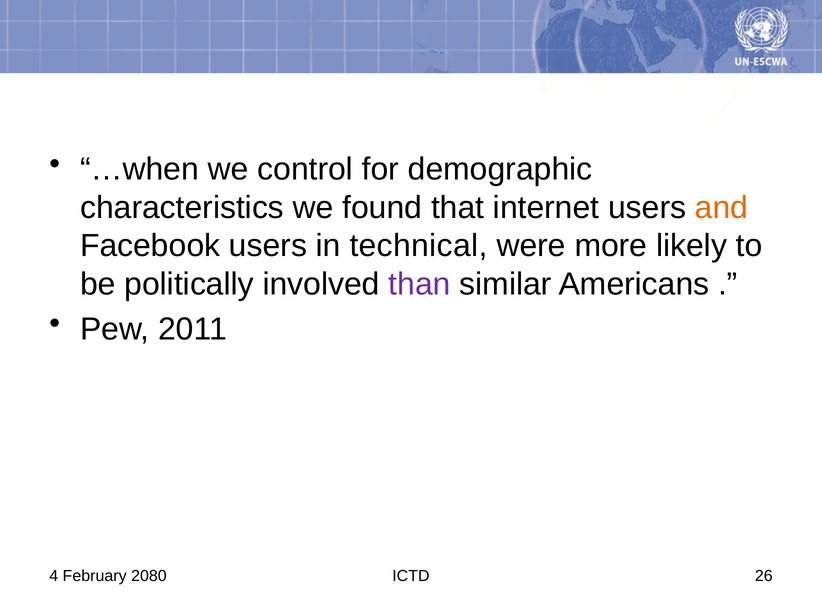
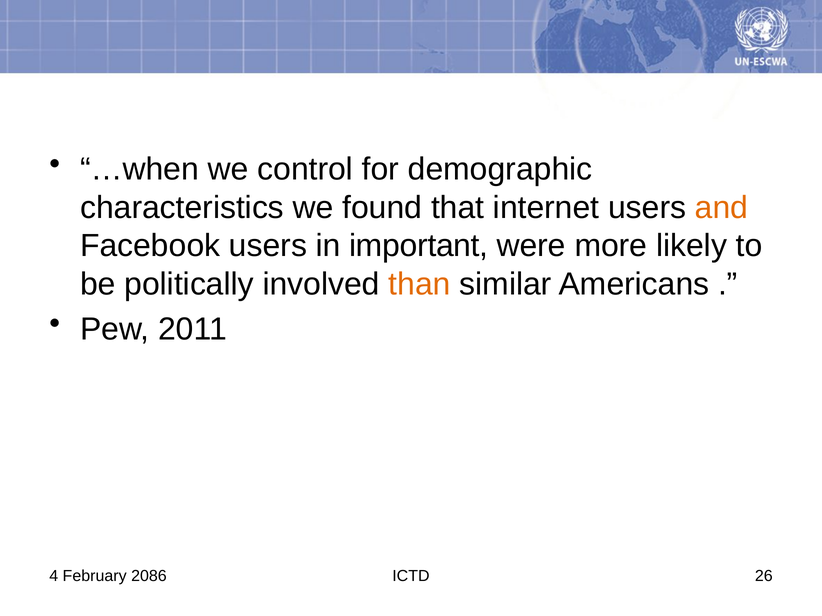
technical: technical -> important (419, 246)
than colour: purple -> orange (420, 285)
2080: 2080 -> 2086 (149, 576)
